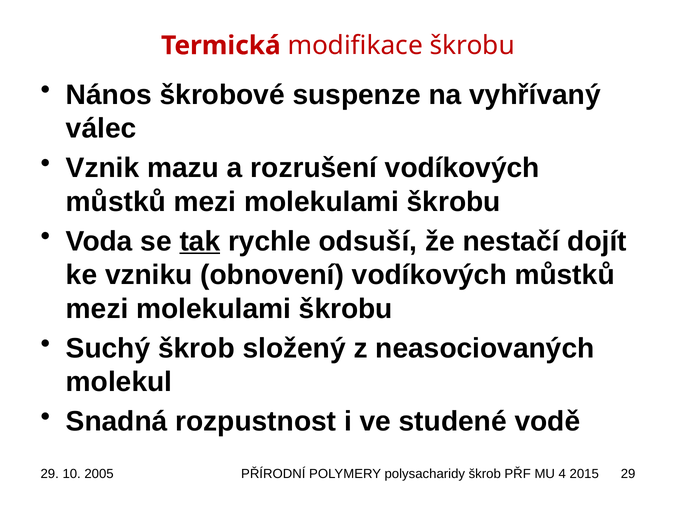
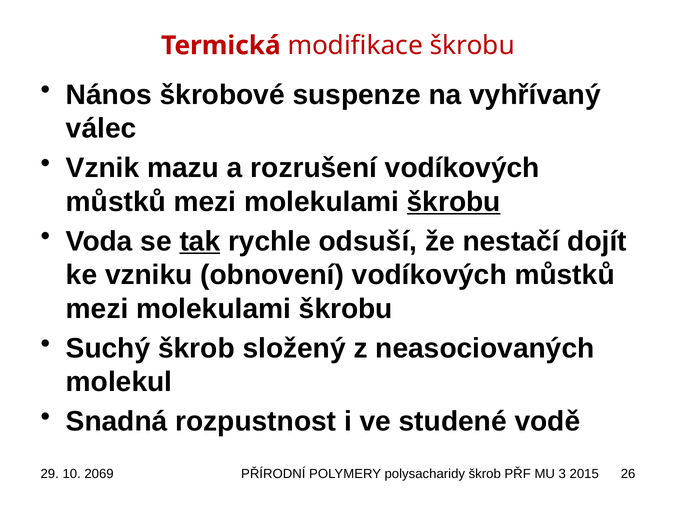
škrobu underline: none -> present (454, 202)
2005: 2005 -> 2069 (99, 474)
4: 4 -> 3 (562, 474)
2015 29: 29 -> 26 (628, 474)
